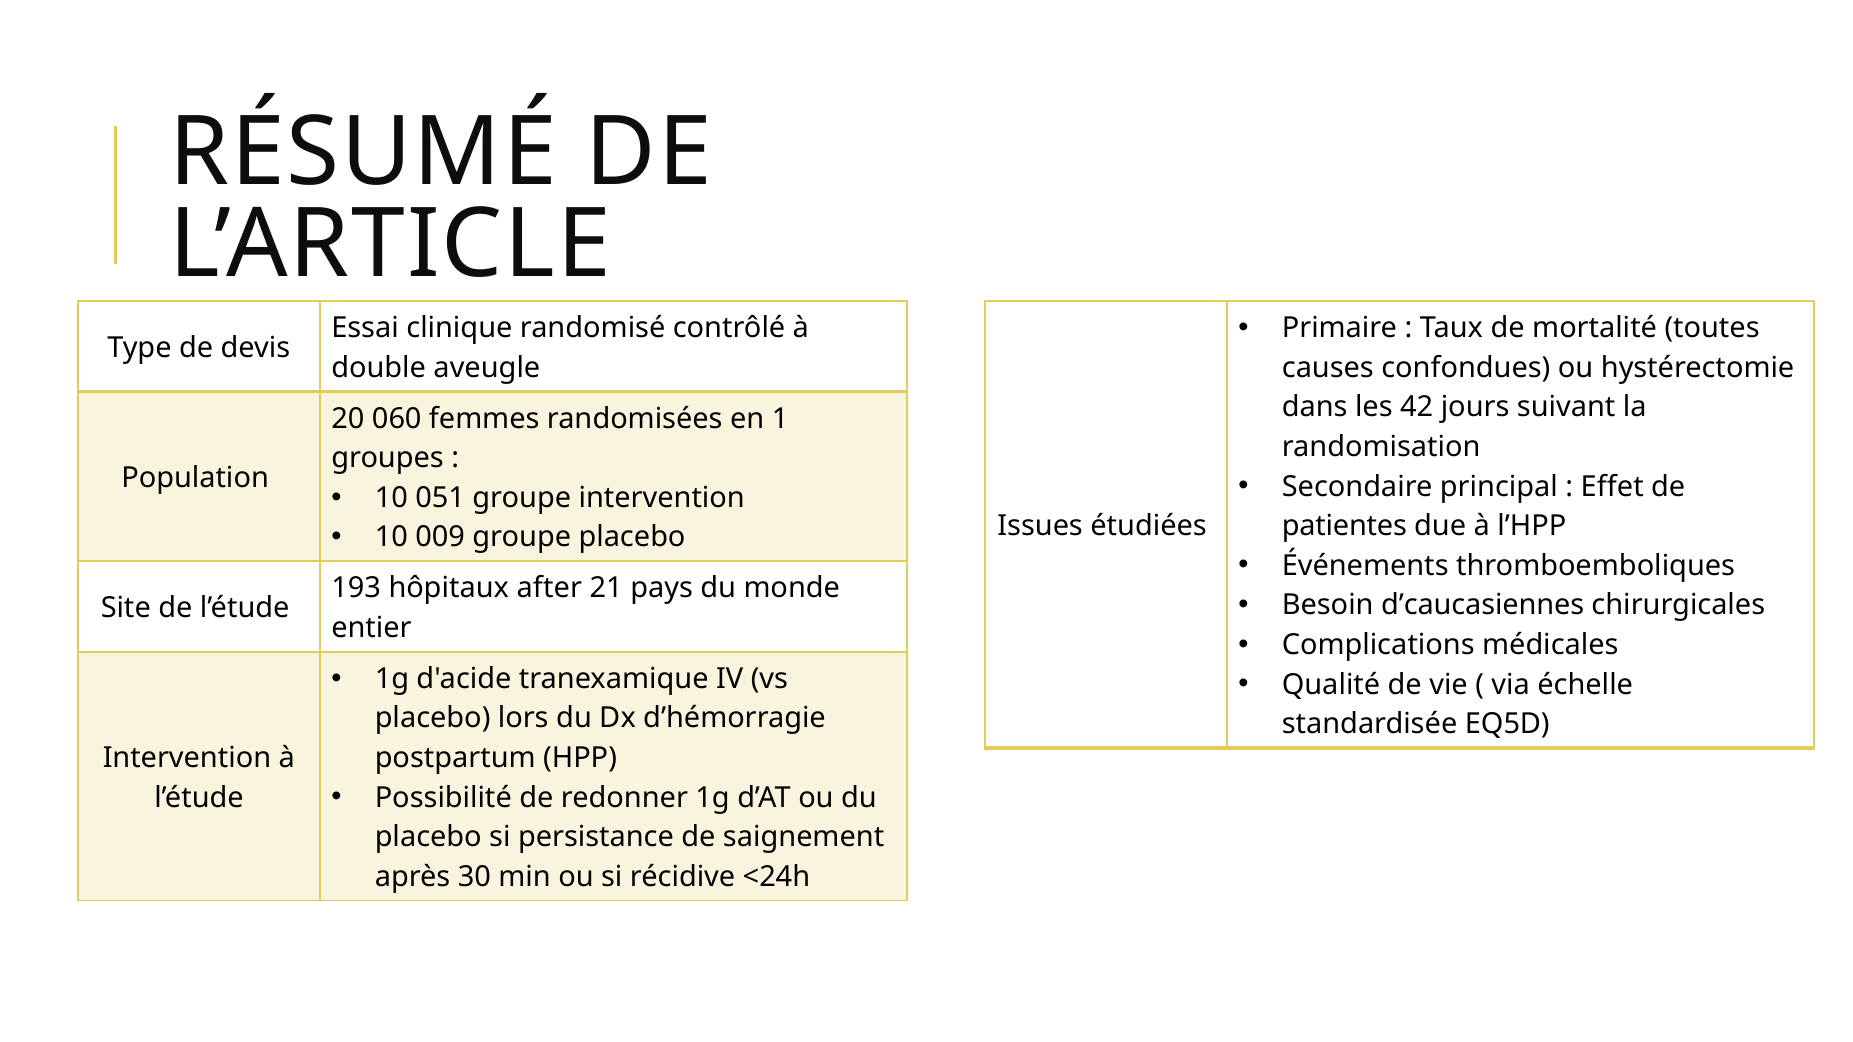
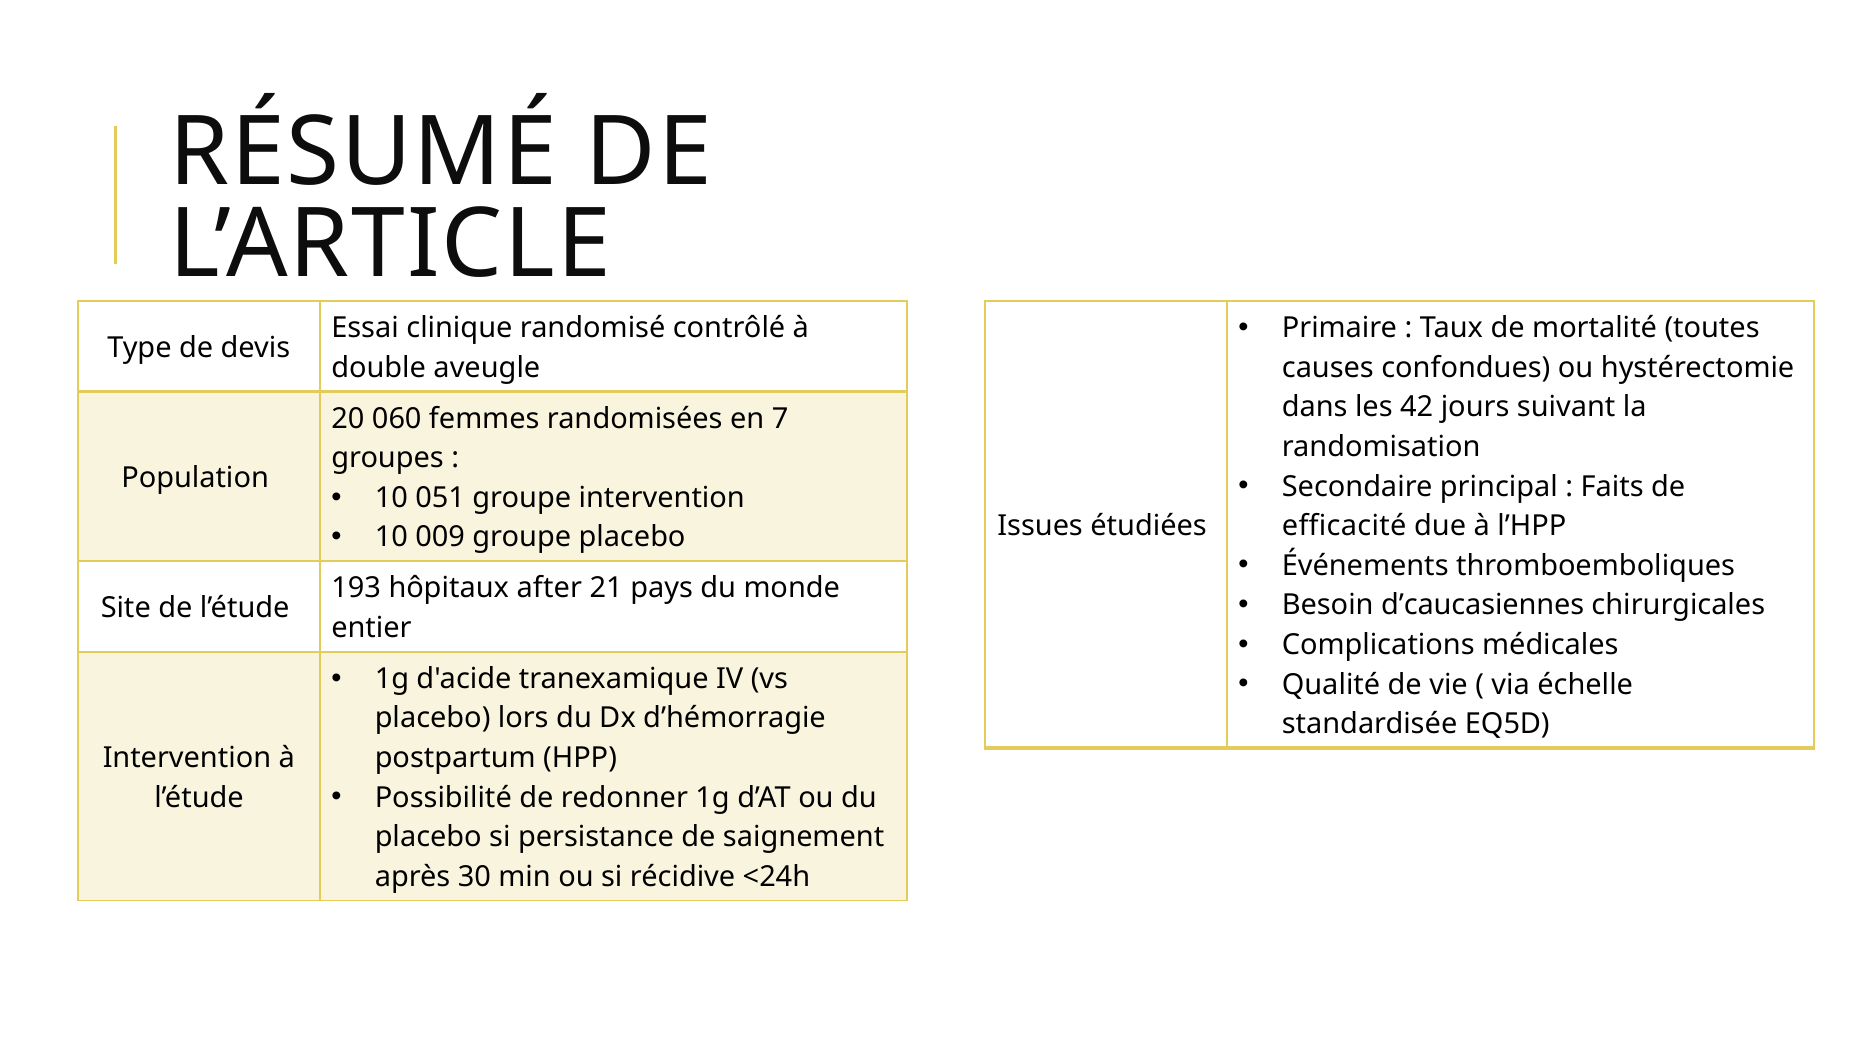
1: 1 -> 7 (780, 419)
Effet: Effet -> Faits (1612, 487)
patientes: patientes -> efficacité (1344, 526)
